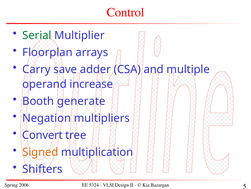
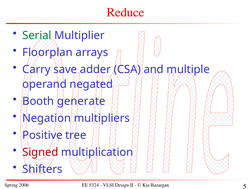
Control: Control -> Reduce (125, 12)
increase: increase -> negated (91, 84)
Convert: Convert -> Positive (42, 135)
Signed colour: orange -> red (40, 152)
